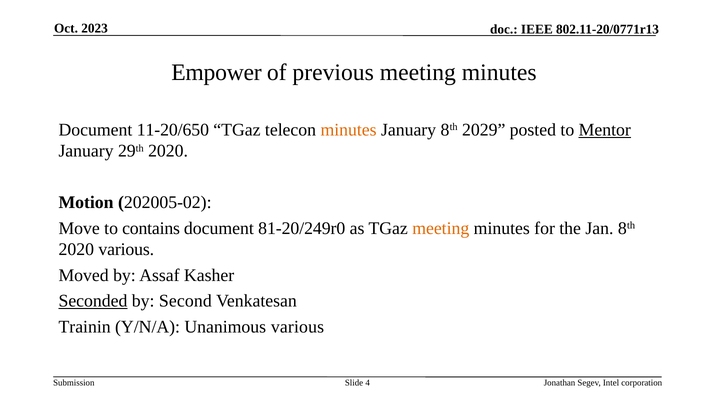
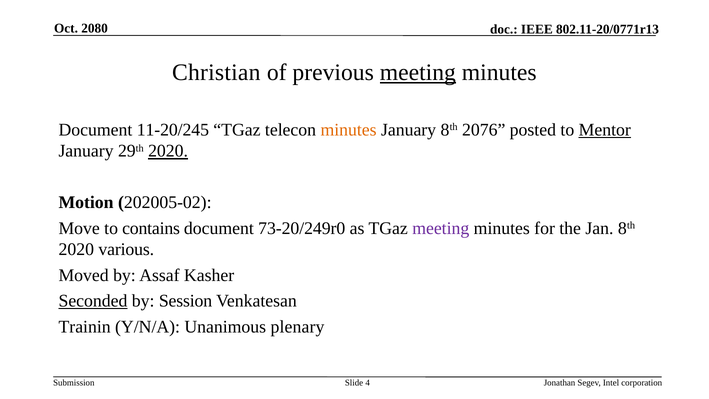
2023: 2023 -> 2080 (95, 28)
Empower: Empower -> Christian (216, 72)
meeting underline: none -> present (418, 72)
11-20/650: 11-20/650 -> 11-20/245 (173, 130)
2029: 2029 -> 2076 (484, 130)
2020 underline: none -> present (168, 151)
81-20/249r0: 81-20/249r0 -> 73-20/249r0 (302, 228)
meeting colour: orange -> purple (441, 228)
Second: Second -> Session (186, 301)
Unanimous various: various -> plenary (298, 327)
